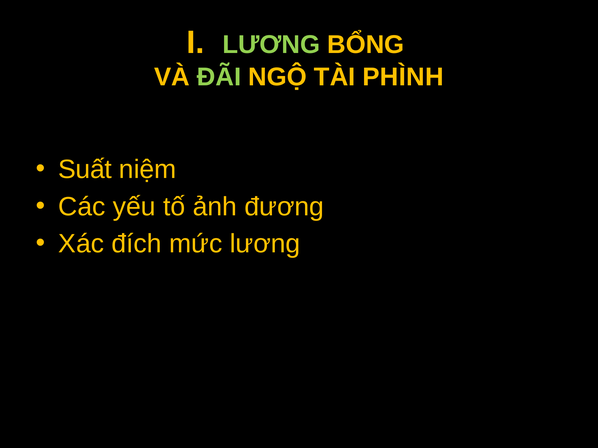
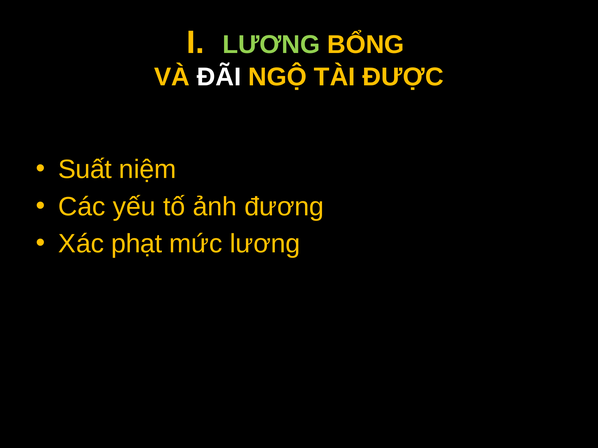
ĐÃI colour: light green -> white (219, 77)
PHÌNH: PHÌNH -> ĐƯỢC (403, 77)
đích: đích -> phạt (137, 244)
